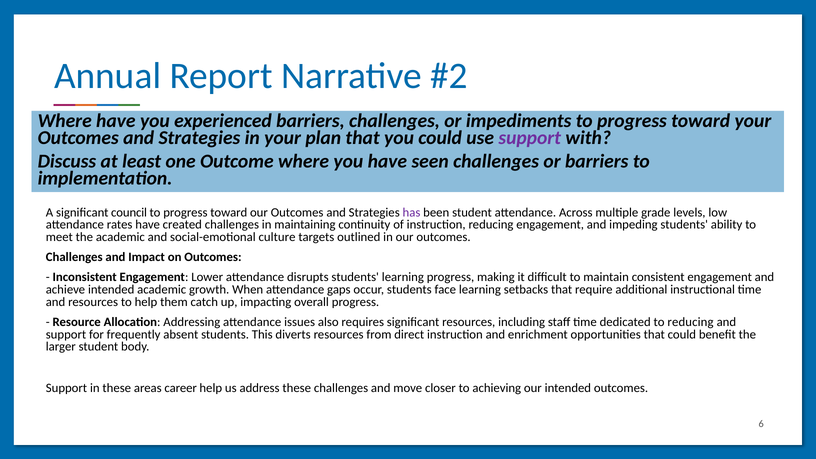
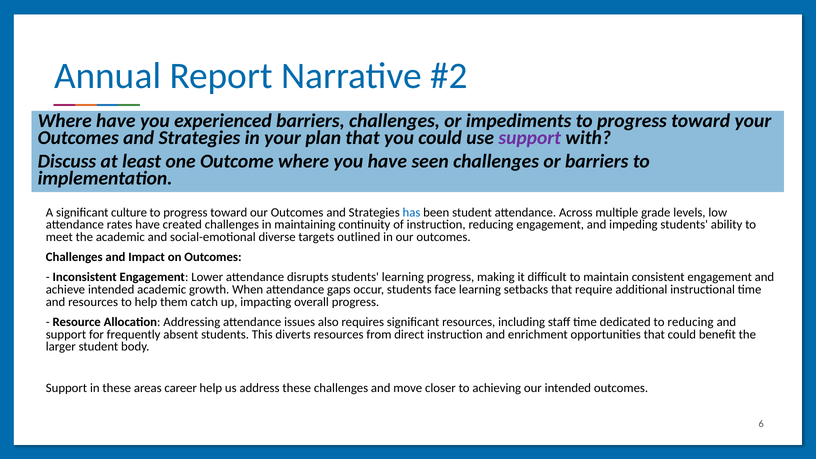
council: council -> culture (129, 212)
has colour: purple -> blue (411, 212)
culture: culture -> diverse (277, 237)
